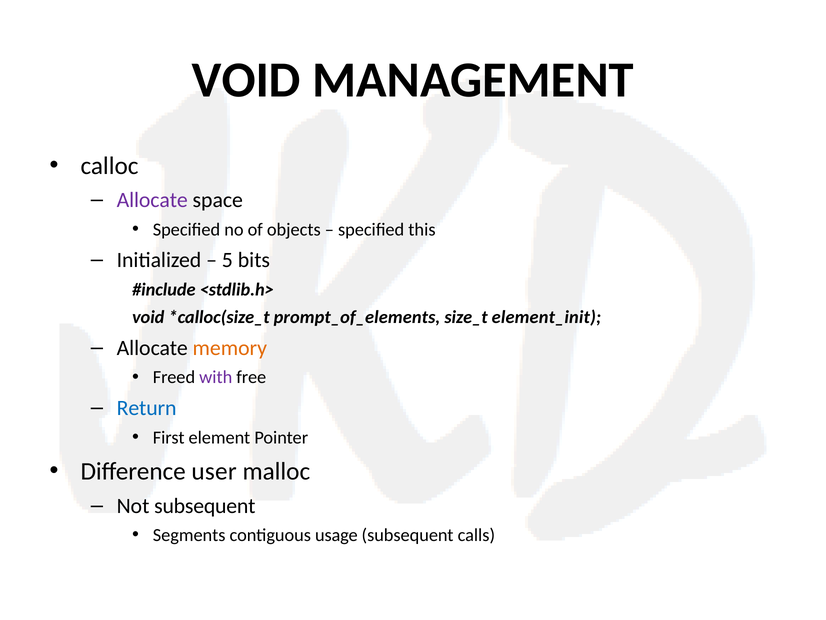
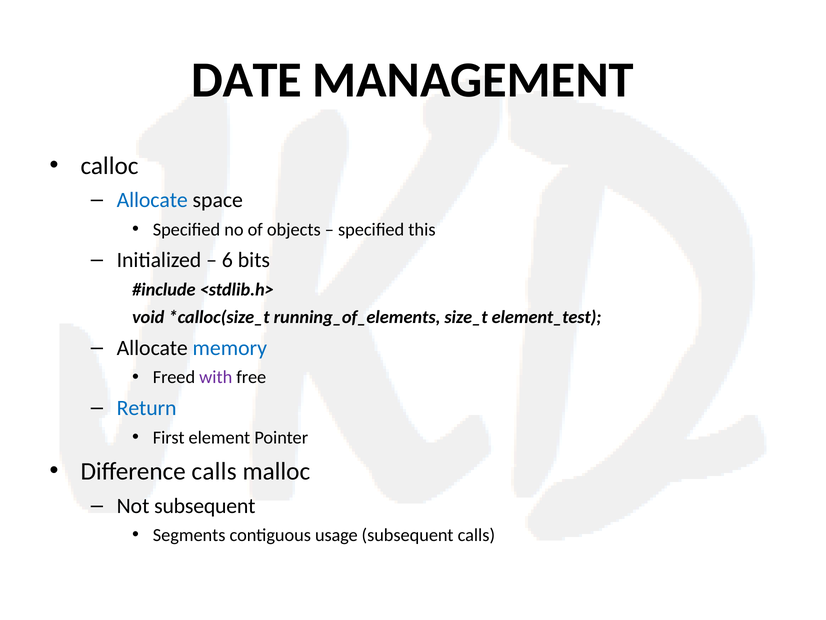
VOID: VOID -> DATE (247, 80)
Allocate colour: purple -> blue (152, 200)
5: 5 -> 6 (227, 260)
prompt_of_elements: prompt_of_elements -> running_of_elements (357, 317)
element_init: element_init -> element_test (547, 317)
memory colour: orange -> blue (230, 348)
Difference user: user -> calls (214, 471)
